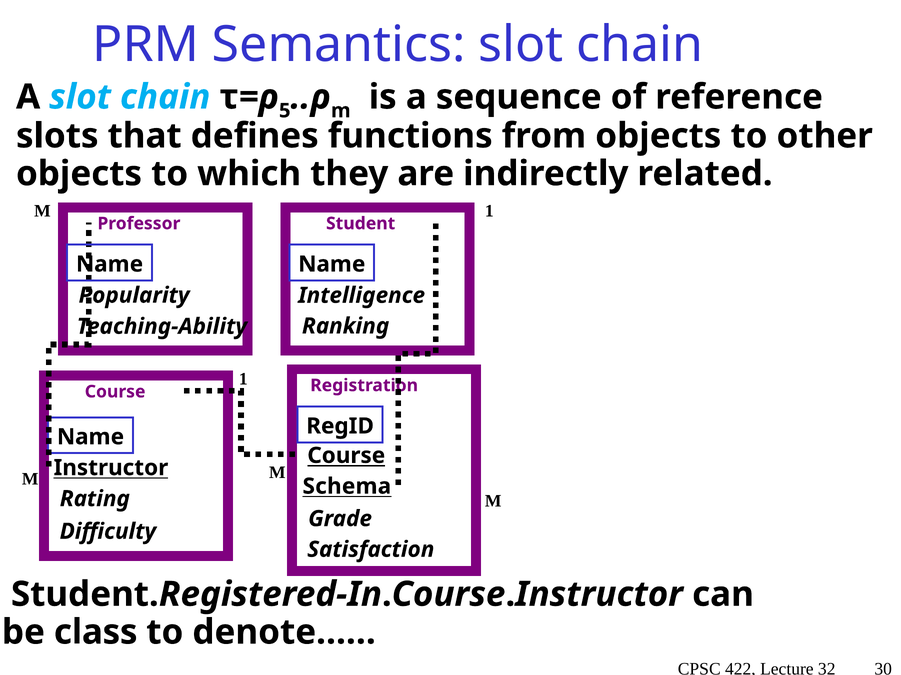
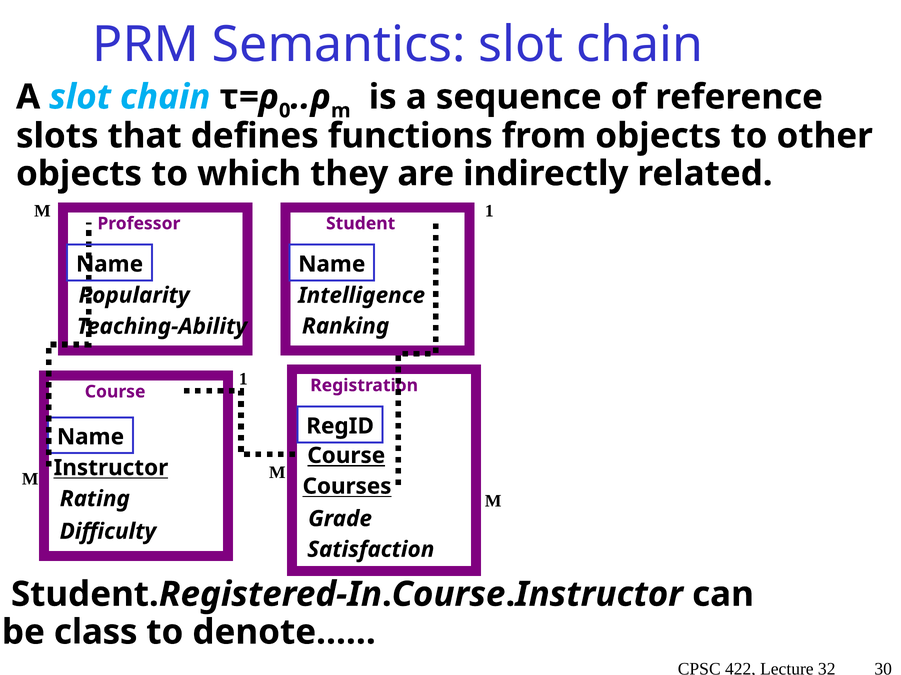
5: 5 -> 0 (285, 111)
Schema: Schema -> Courses (347, 487)
